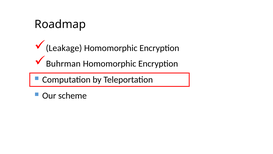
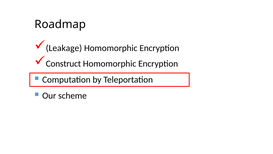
Buhrman: Buhrman -> Construct (63, 63)
